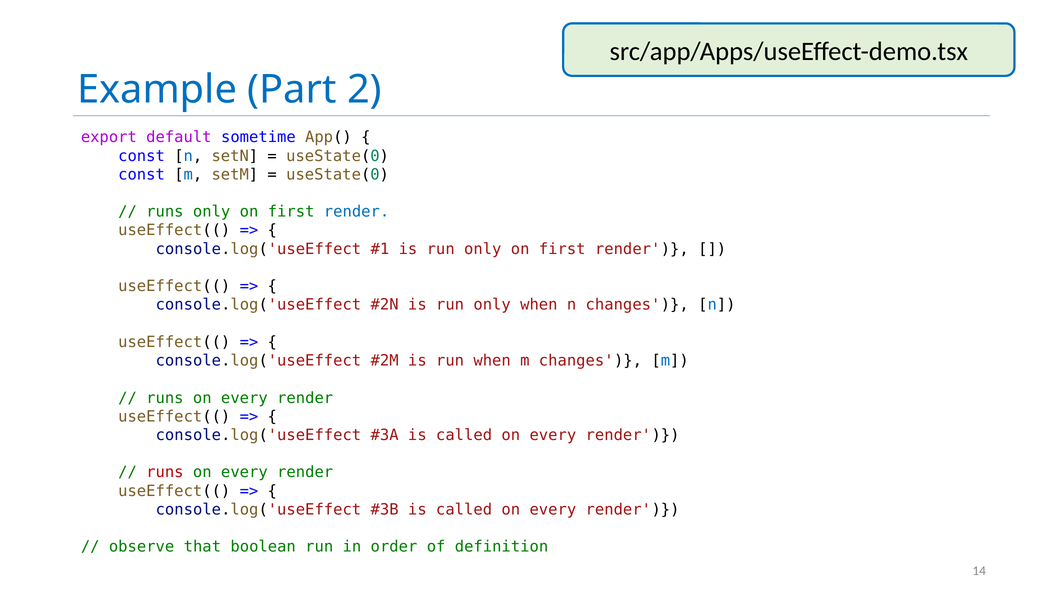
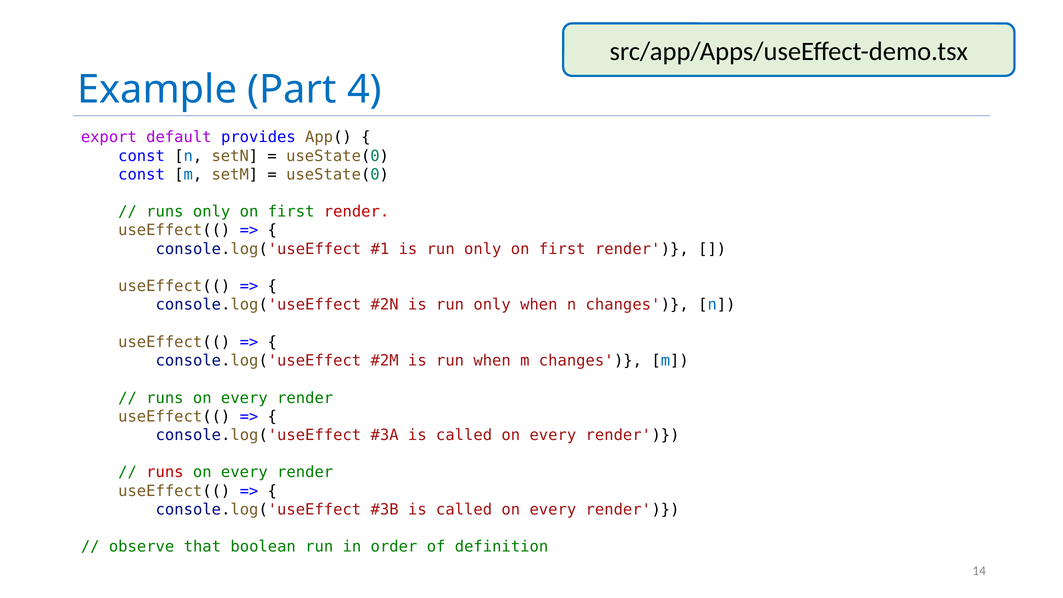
2: 2 -> 4 (364, 90)
sometime: sometime -> provides (258, 137)
render colour: blue -> red (357, 212)
